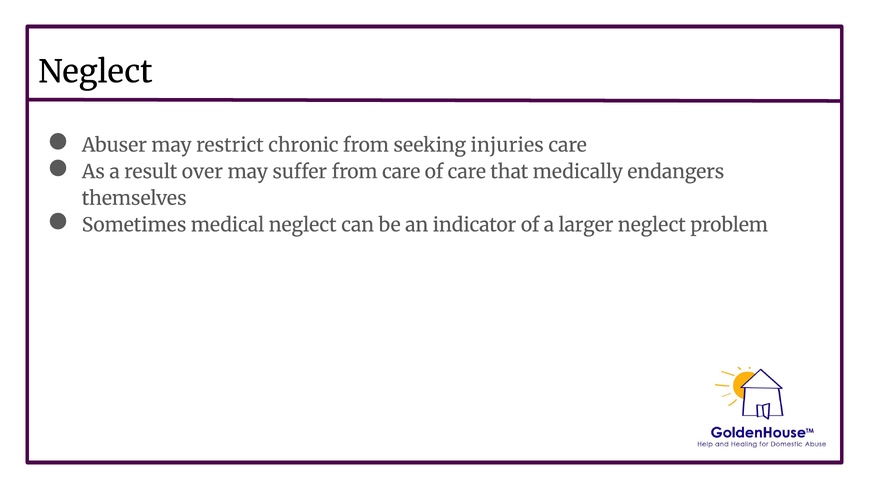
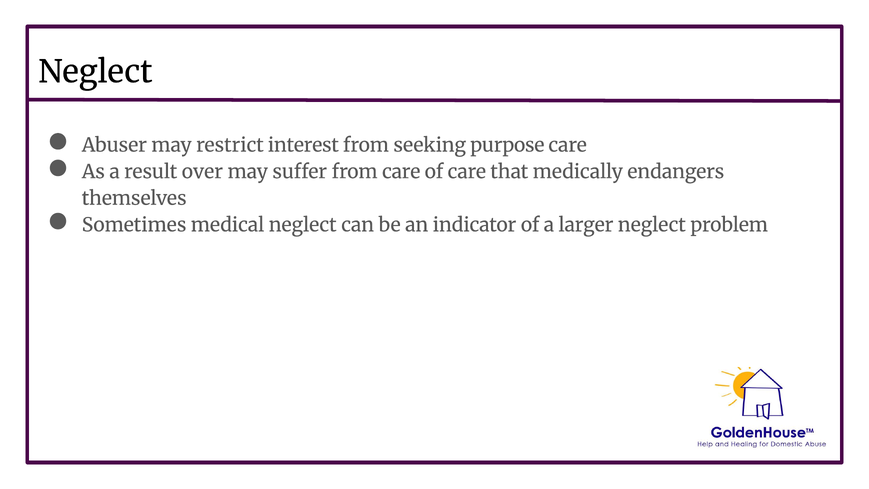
chronic: chronic -> interest (303, 145)
injuries: injuries -> purpose (507, 145)
